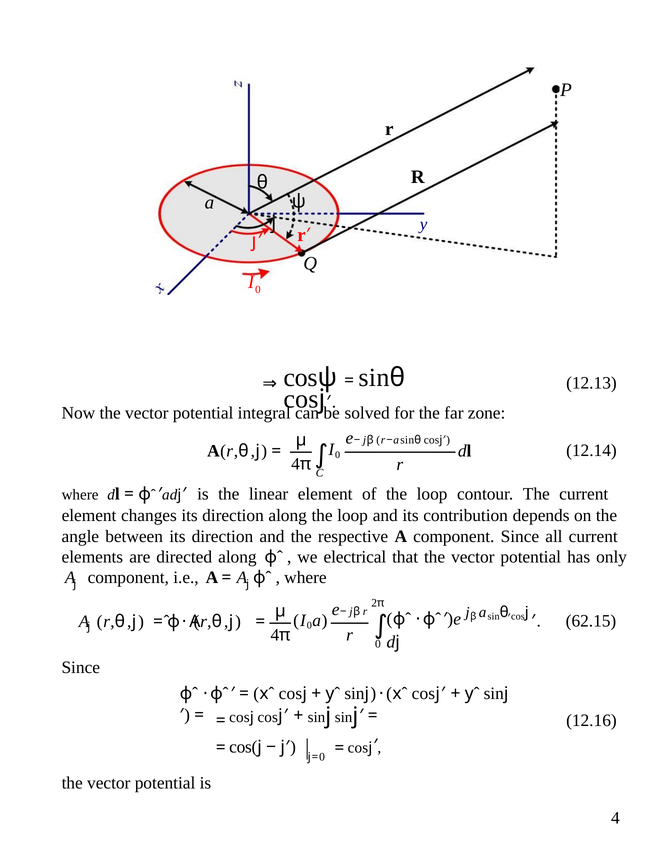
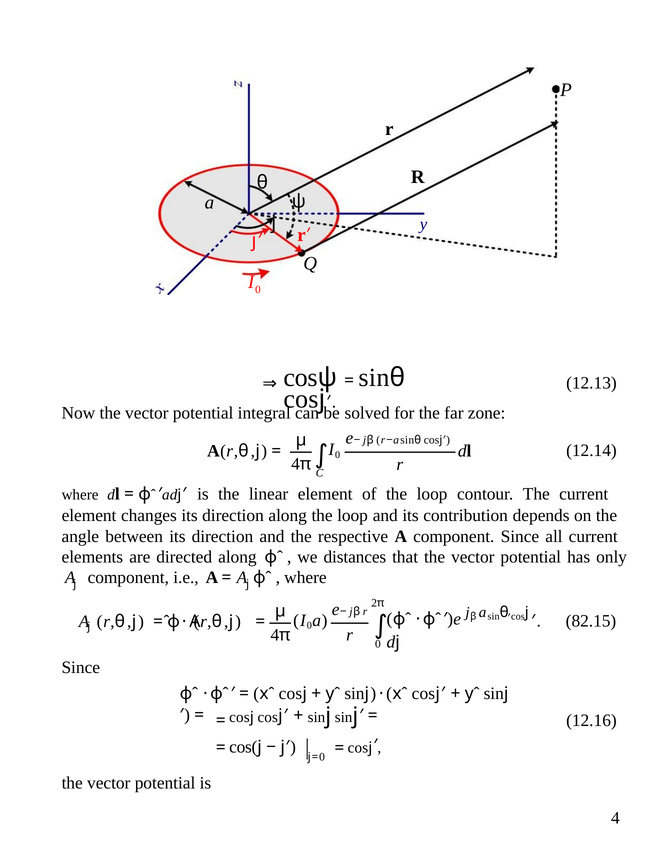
electrical: electrical -> distances (355, 557)
62.15: 62.15 -> 82.15 (591, 621)
